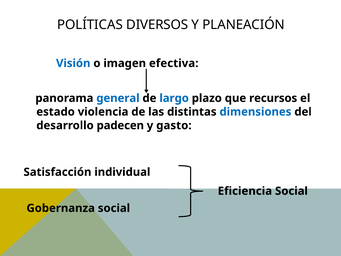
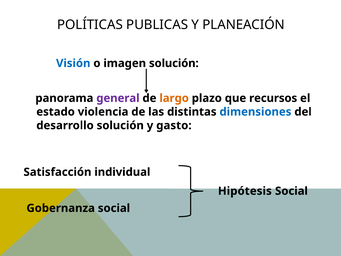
DIVERSOS: DIVERSOS -> PUBLICAS (157, 25)
imagen efectiva: efectiva -> solución (174, 63)
general colour: blue -> purple (118, 98)
largo colour: blue -> orange (174, 98)
desarrollo padecen: padecen -> solución (120, 125)
Eficiencia: Eficiencia -> Hipótesis (245, 191)
